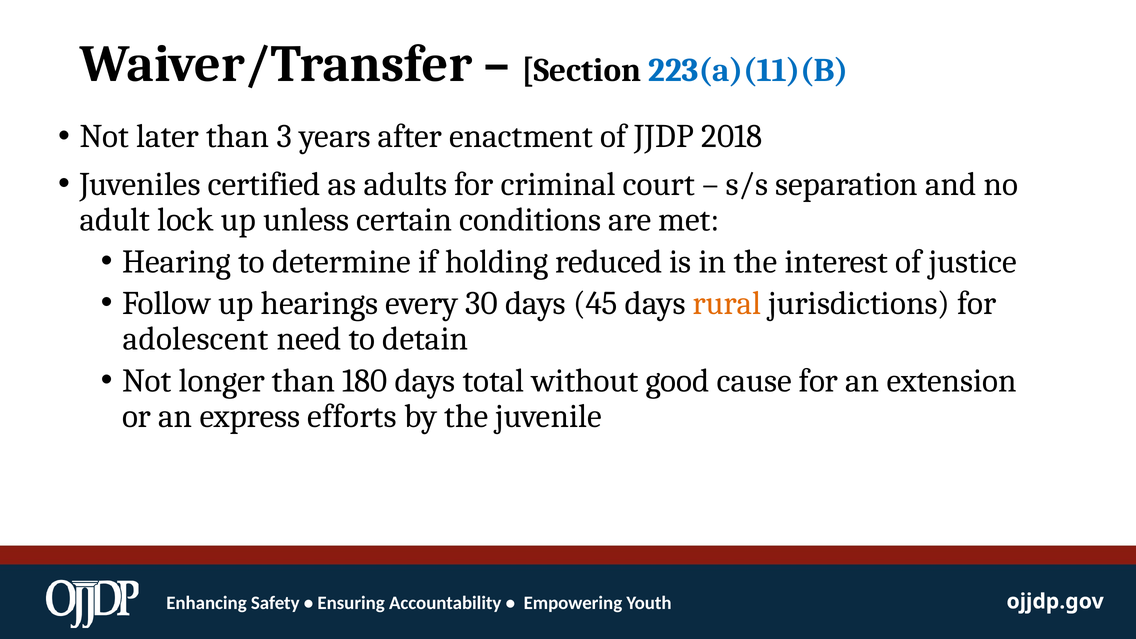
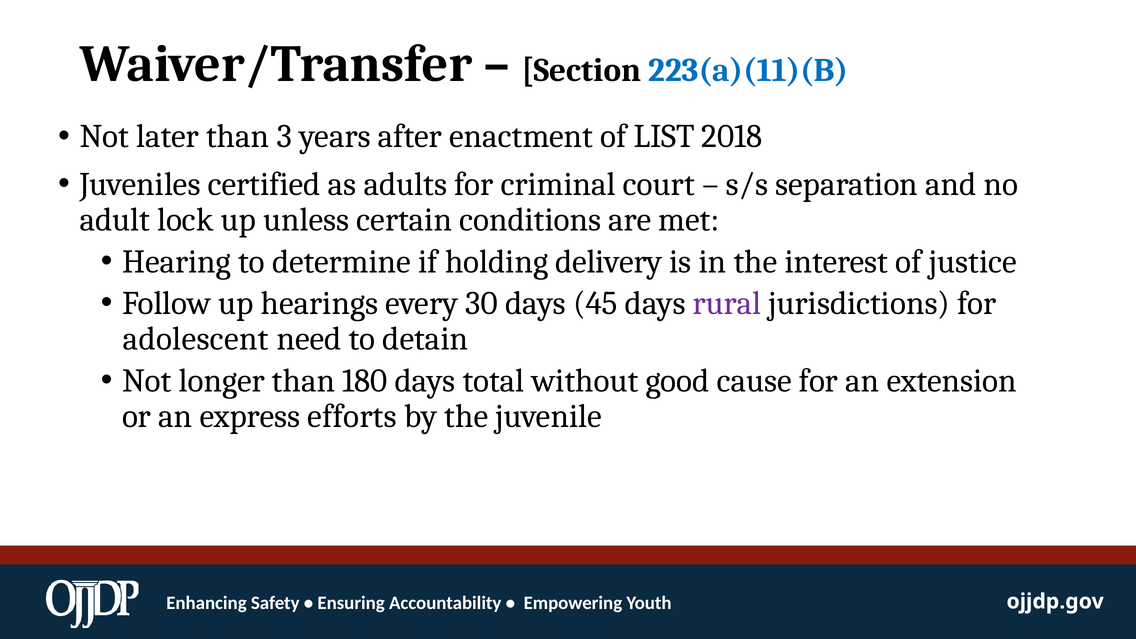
JJDP: JJDP -> LIST (664, 136)
reduced: reduced -> delivery (609, 262)
rural colour: orange -> purple (727, 303)
